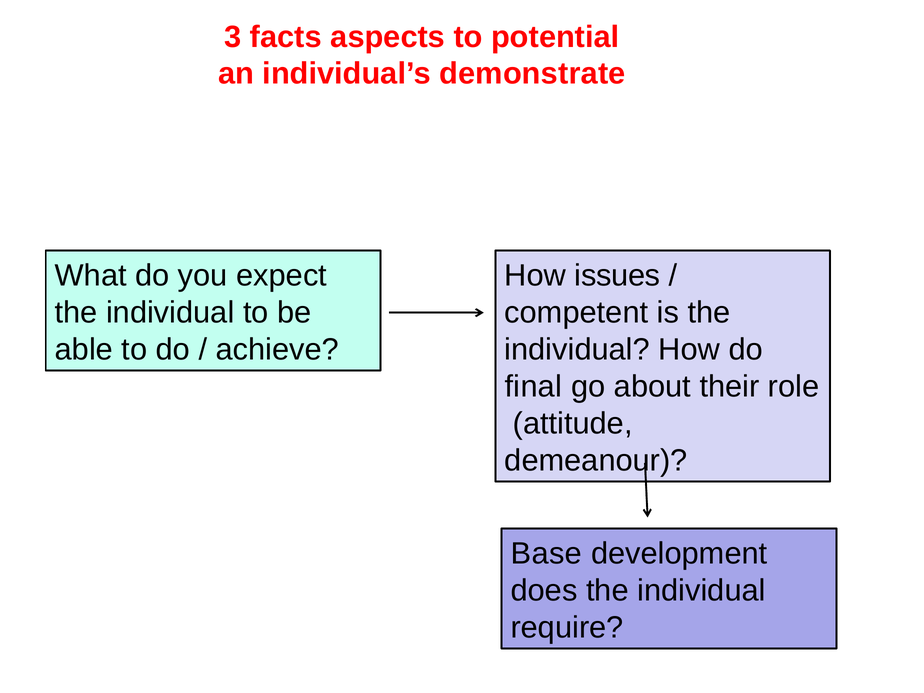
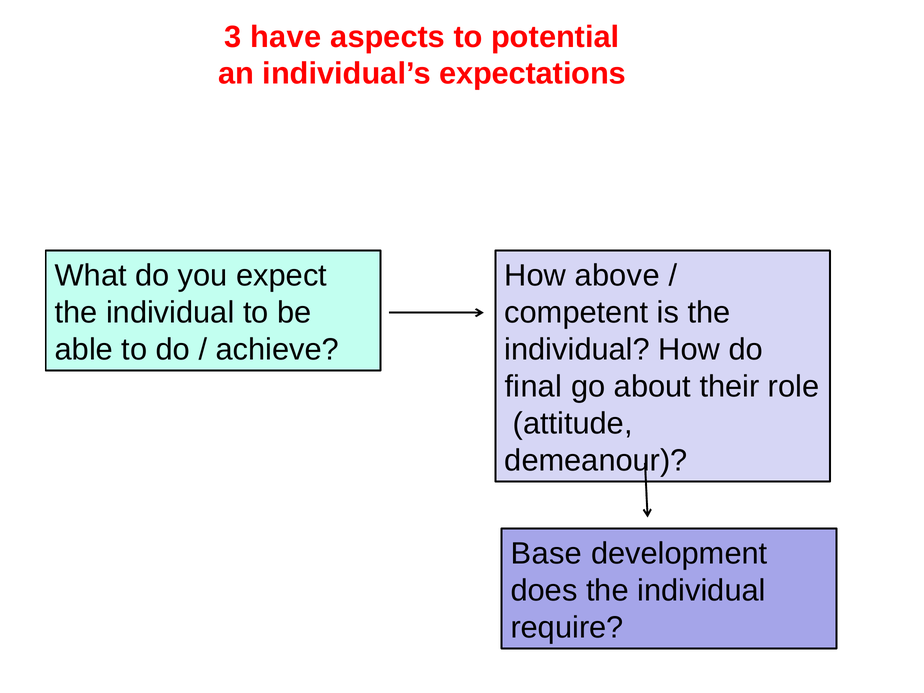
facts: facts -> have (286, 37)
demonstrate: demonstrate -> expectations (533, 74)
issues: issues -> above (617, 276)
